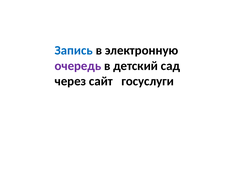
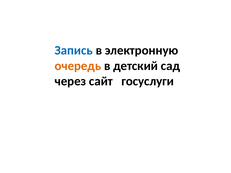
очередь colour: purple -> orange (78, 66)
